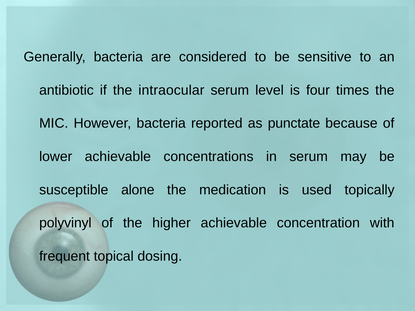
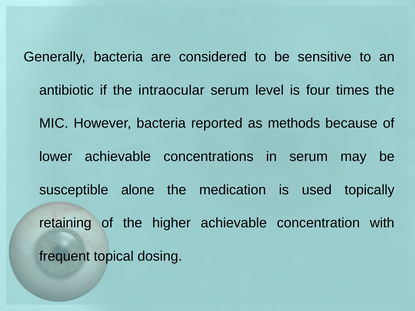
punctate: punctate -> methods (294, 124)
polyvinyl: polyvinyl -> retaining (65, 223)
